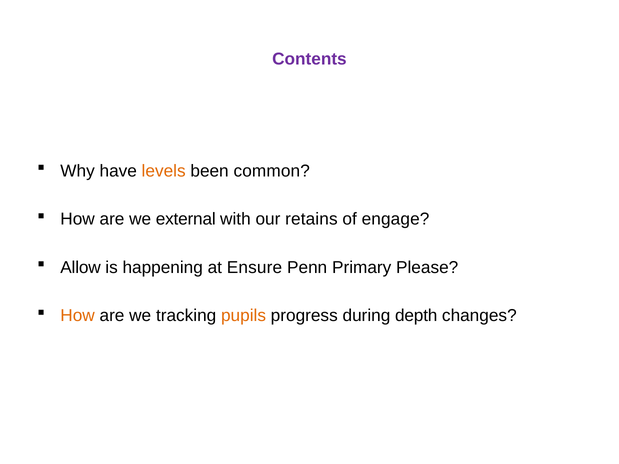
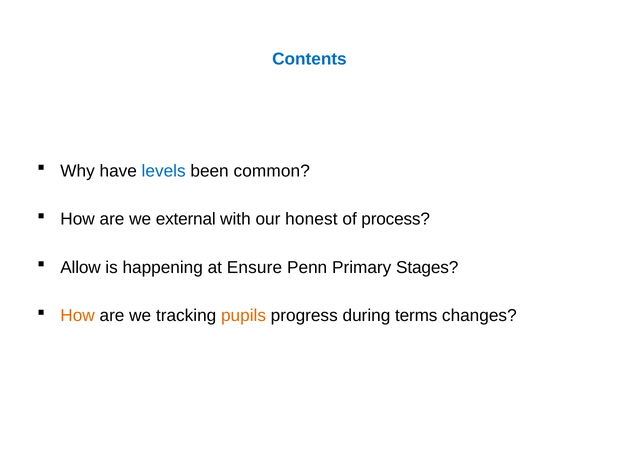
Contents colour: purple -> blue (309, 59)
levels colour: orange -> blue (164, 171)
retains: retains -> honest (311, 219)
engage: engage -> process (396, 219)
Please: Please -> Stages (427, 268)
depth: depth -> terms (416, 316)
